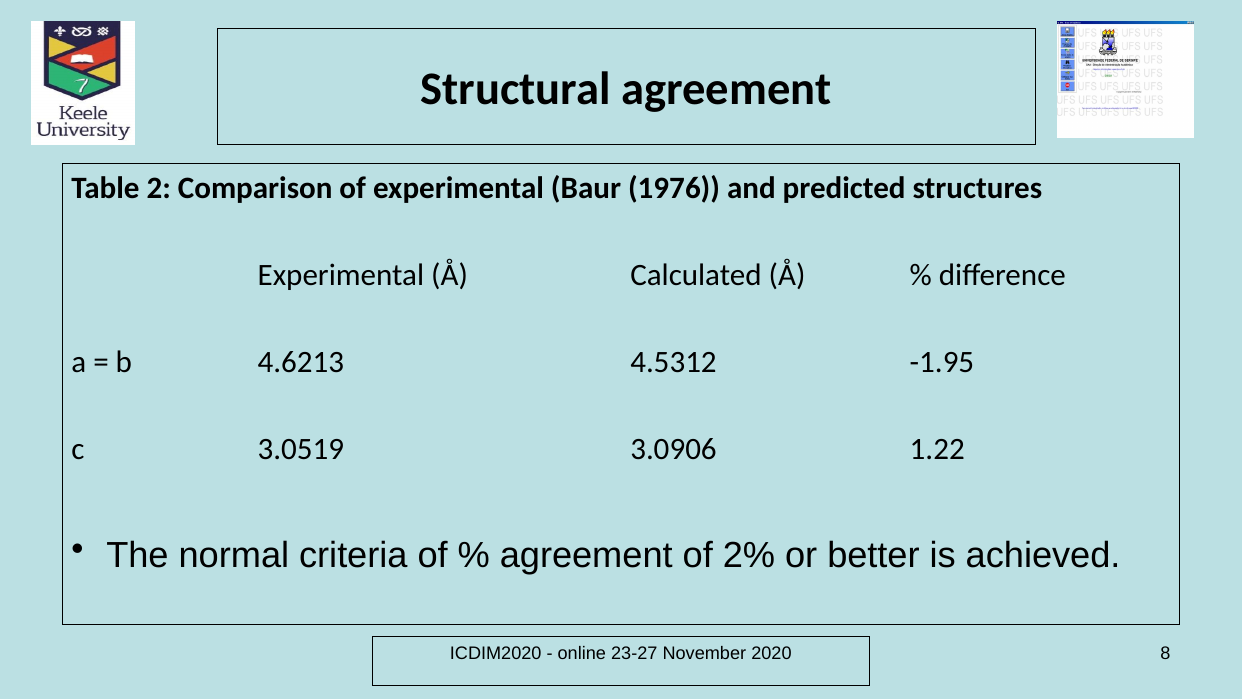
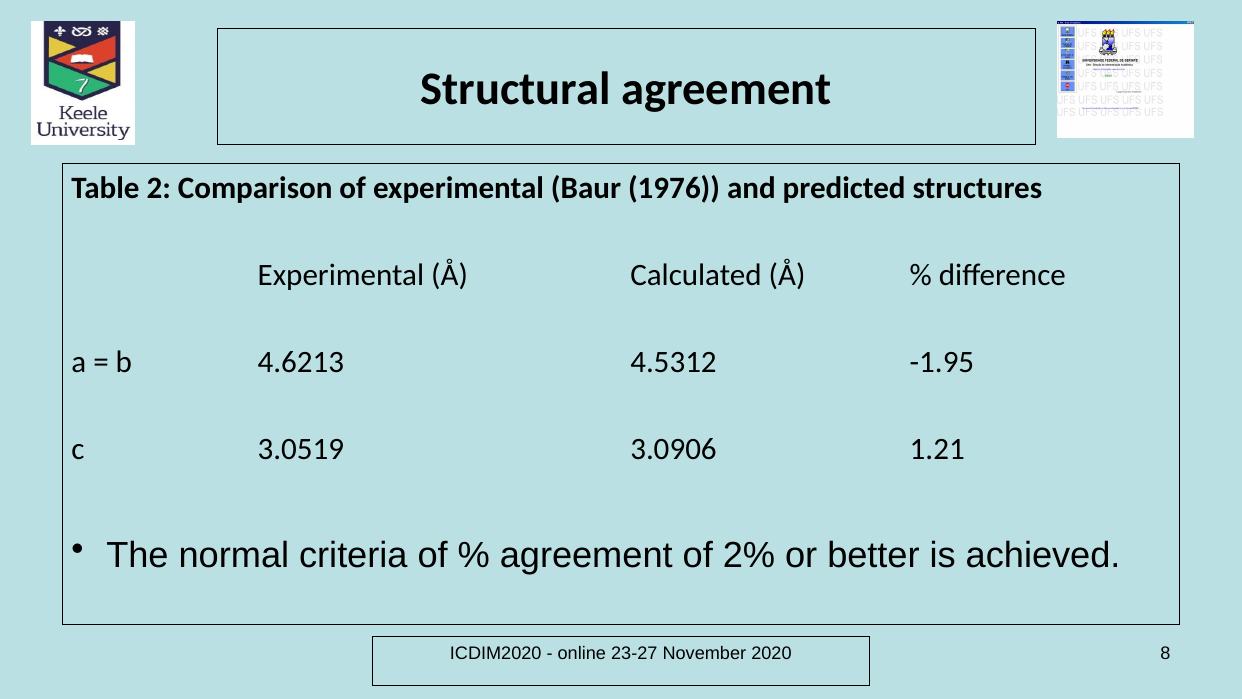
1.22: 1.22 -> 1.21 (937, 449)
